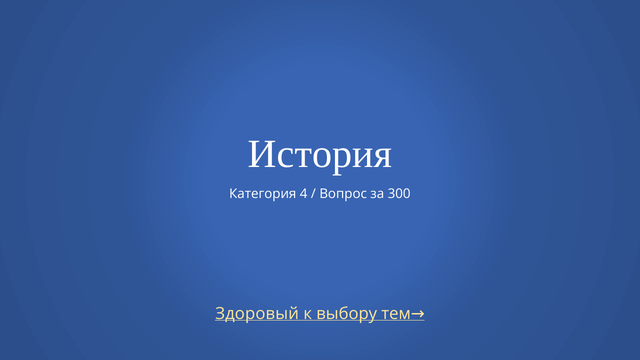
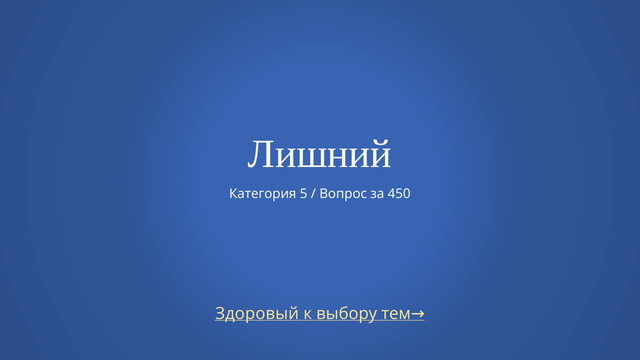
История: История -> Лишний (320, 154)
4: 4 -> 5 (304, 194)
300: 300 -> 450 (399, 194)
